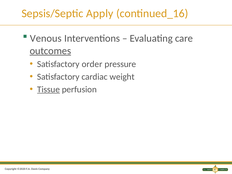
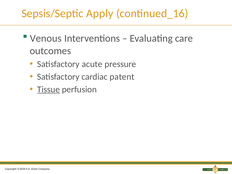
outcomes underline: present -> none (50, 51)
order: order -> acute (92, 64)
weight: weight -> patent (122, 77)
